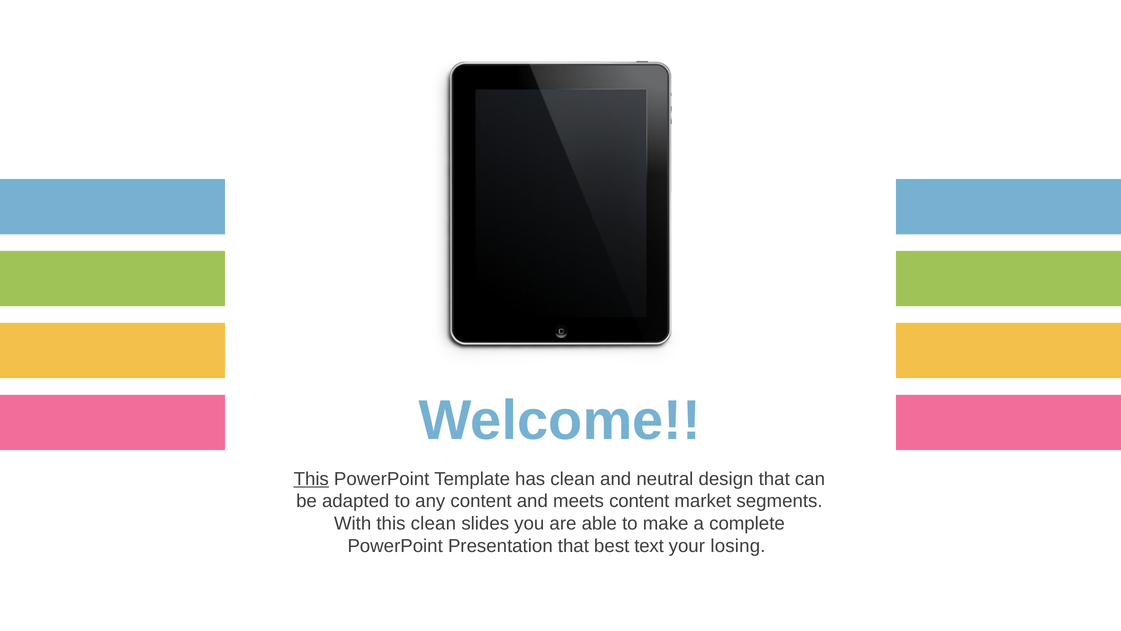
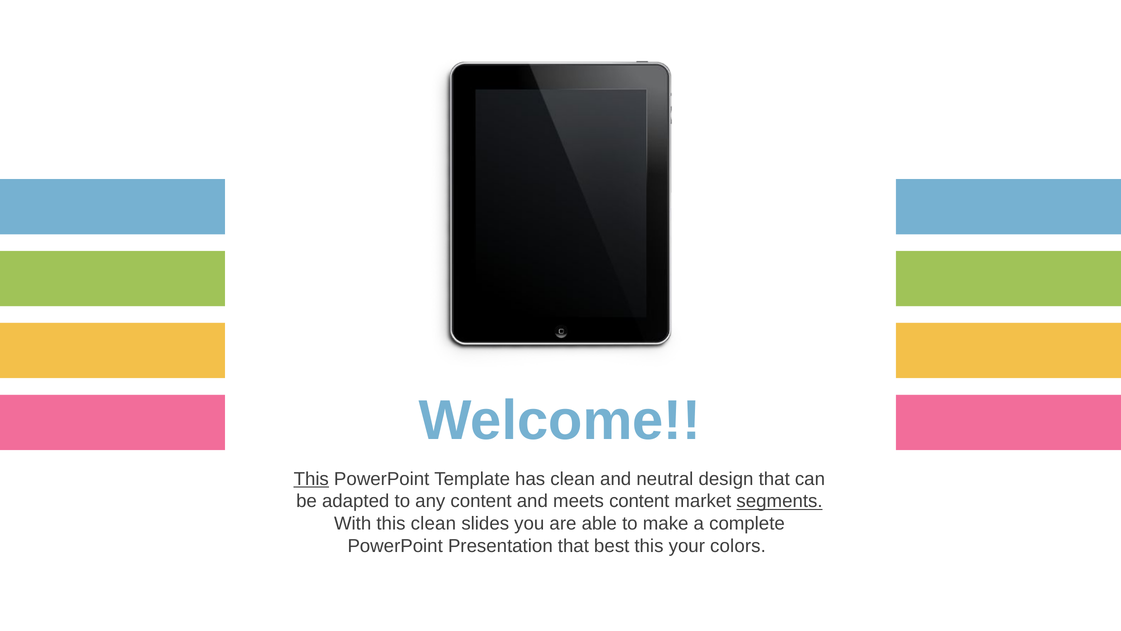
segments underline: none -> present (780, 501)
best text: text -> this (649, 546)
losing: losing -> colors (738, 546)
